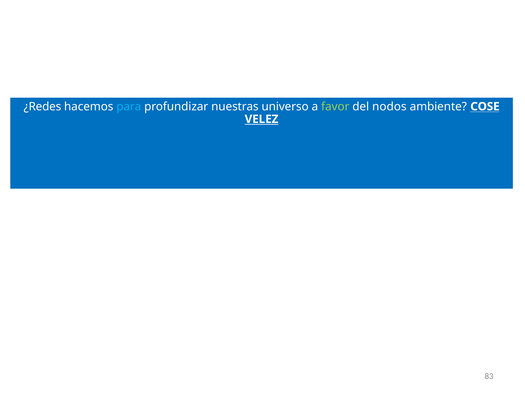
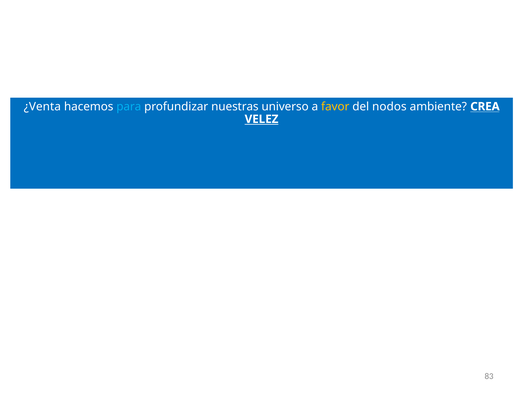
¿Redes: ¿Redes -> ¿Venta (42, 106)
favor colour: light green -> yellow (335, 106)
COSE: COSE -> CREA (485, 106)
